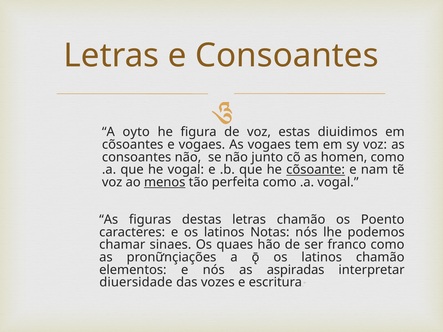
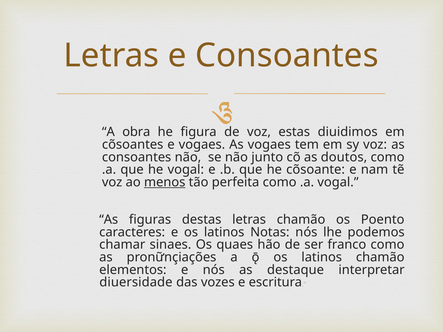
oyto: oyto -> obra (136, 132)
homen: homen -> doutos (344, 157)
cõsoante underline: present -> none (316, 170)
aspiradas: aspiradas -> destaque (296, 270)
